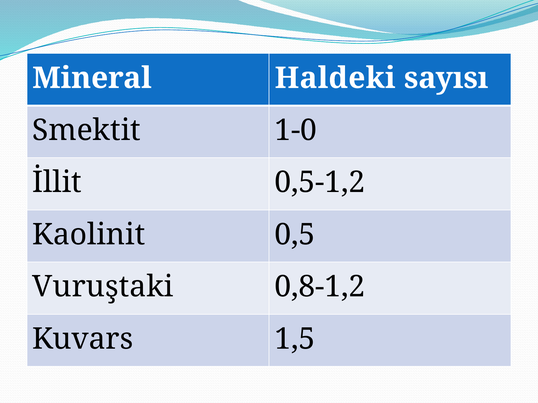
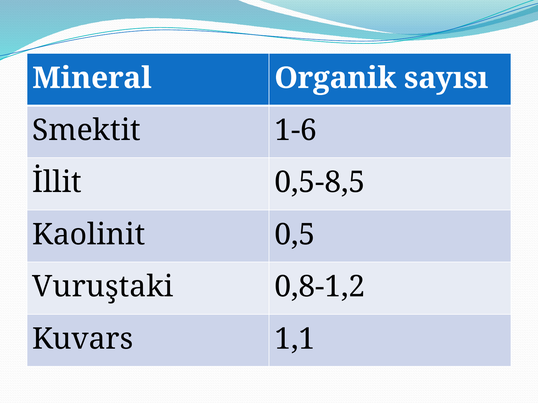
Haldeki: Haldeki -> Organik (335, 78)
1-0: 1-0 -> 1-6 (296, 130)
0,5-1,2: 0,5-1,2 -> 0,5-8,5 (320, 183)
1,5: 1,5 -> 1,1 (295, 339)
